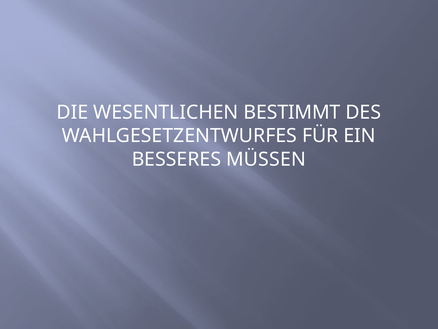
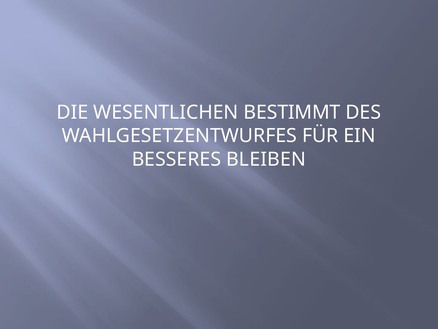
MÜSSEN: MÜSSEN -> BLEIBEN (266, 159)
